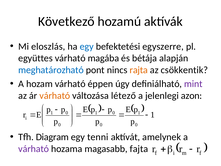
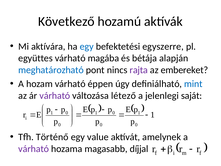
eloszlás: eloszlás -> aktívára (48, 46)
rajta colour: orange -> purple (139, 70)
csökkentik: csökkentik -> embereket (184, 70)
mint colour: purple -> blue (193, 84)
várható colour: orange -> purple (55, 95)
azon: azon -> saját (192, 95)
Diagram: Diagram -> Történő (52, 137)
tenni: tenni -> value (98, 137)
fajta: fajta -> díjjal (139, 149)
